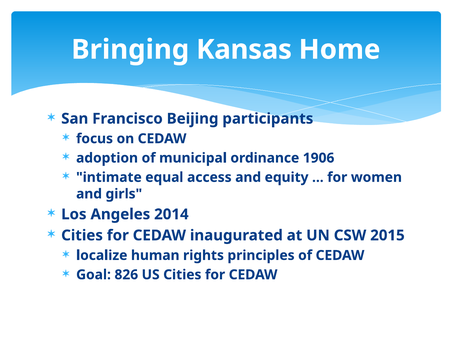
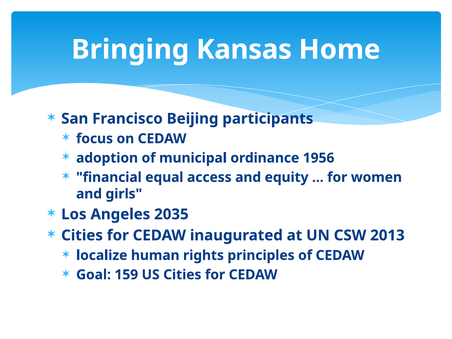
1906: 1906 -> 1956 (319, 158)
intimate: intimate -> financial (109, 177)
2014: 2014 -> 2035 (171, 214)
2015: 2015 -> 2013 (387, 235)
826: 826 -> 159 (126, 275)
